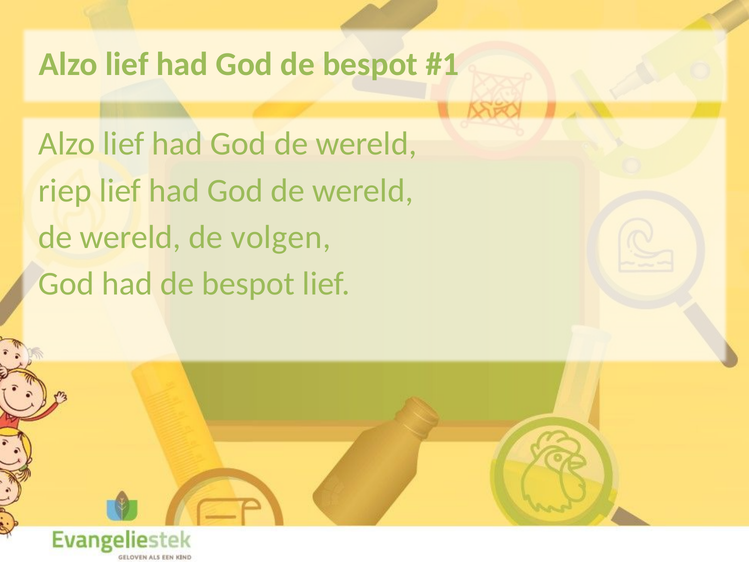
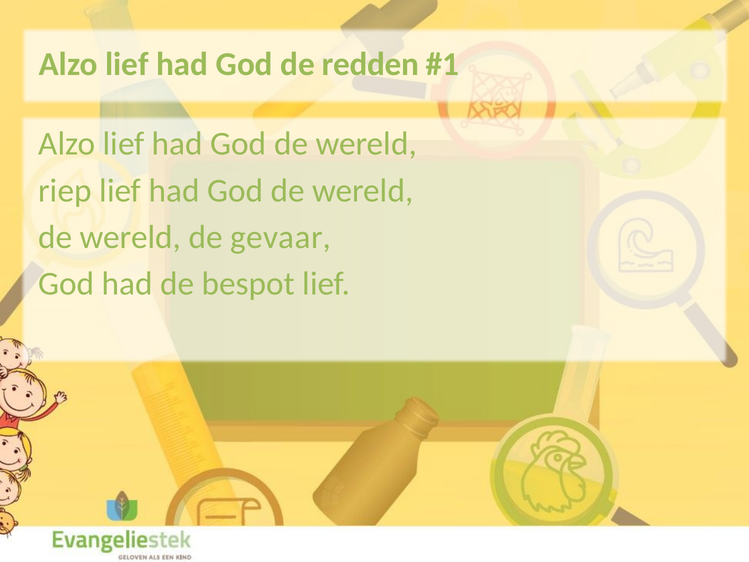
God de bespot: bespot -> redden (370, 64)
volgen: volgen -> gevaar (281, 237)
